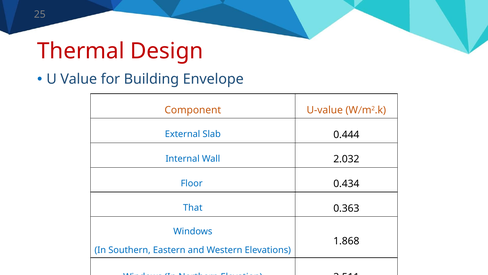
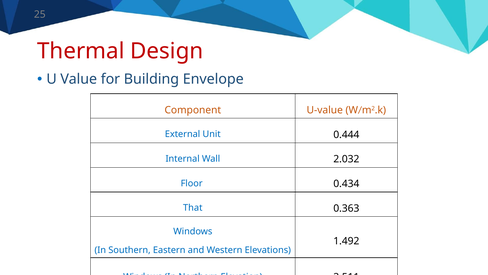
Slab: Slab -> Unit (212, 134)
1.868: 1.868 -> 1.492 (346, 241)
